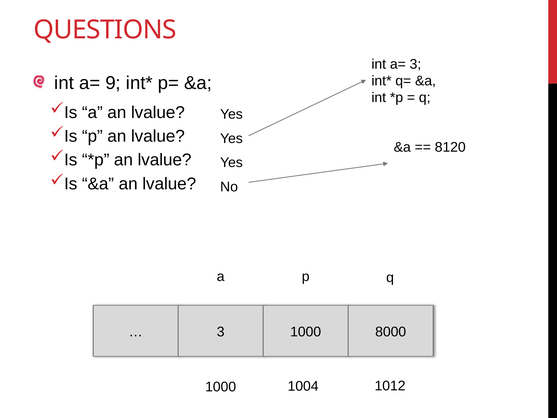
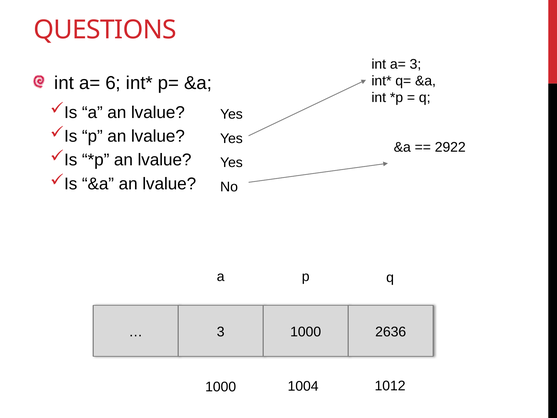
9: 9 -> 6 (113, 83)
8120: 8120 -> 2922 (450, 147)
8000: 8000 -> 2636 (391, 332)
